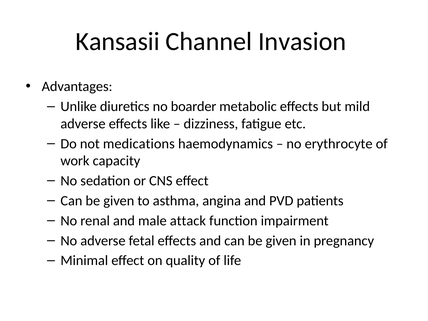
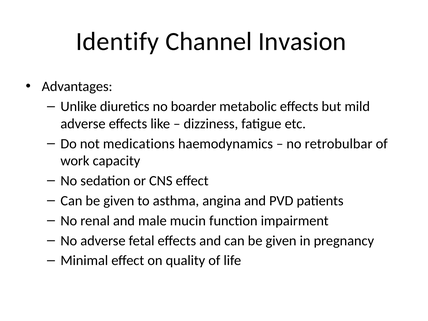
Kansasii: Kansasii -> Identify (117, 41)
erythrocyte: erythrocyte -> retrobulbar (339, 144)
attack: attack -> mucin (188, 221)
